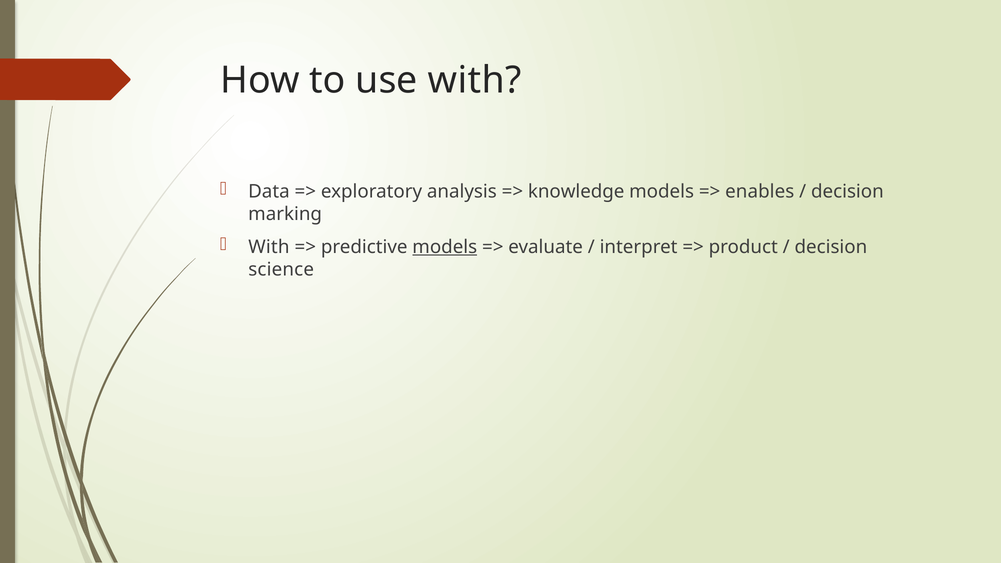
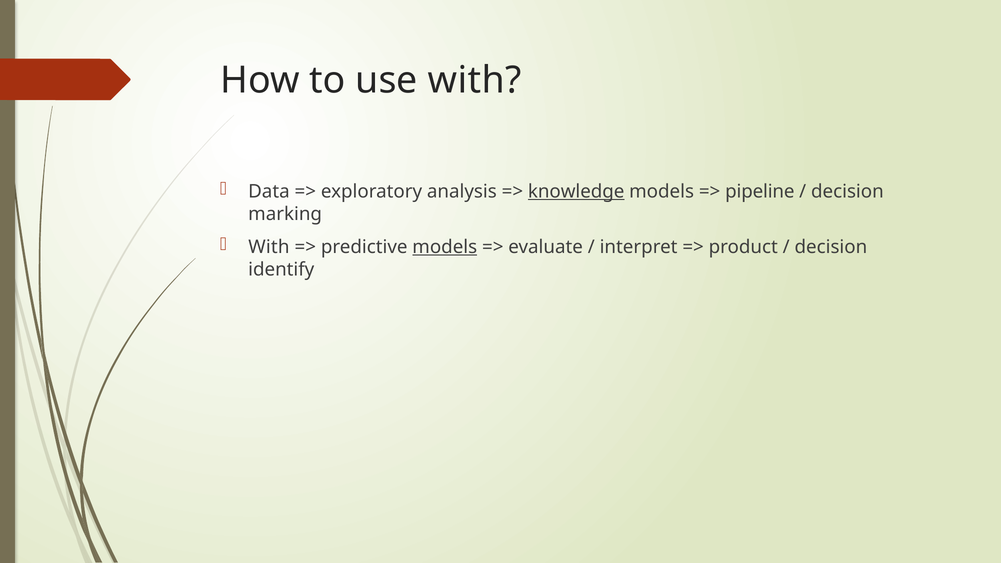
knowledge underline: none -> present (576, 192)
enables: enables -> pipeline (760, 192)
science: science -> identify (281, 270)
